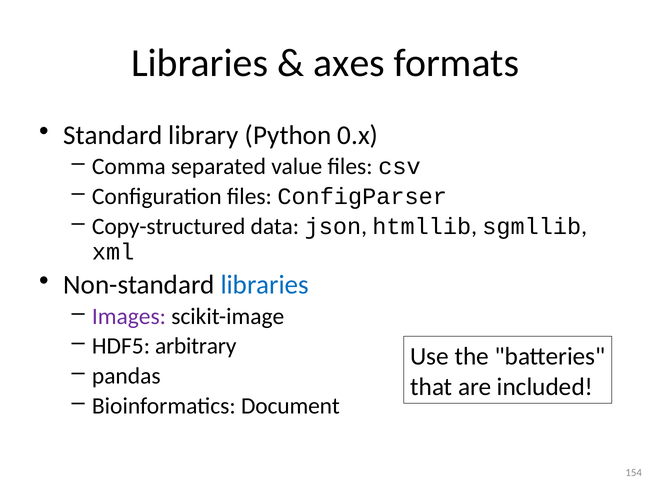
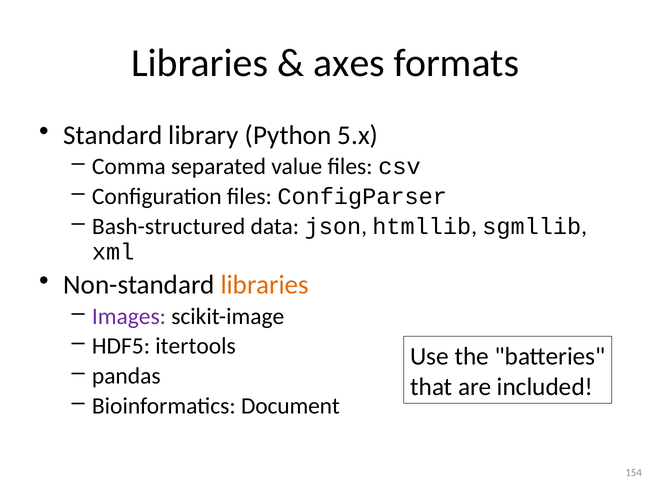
0.x: 0.x -> 5.x (358, 135)
Copy-structured: Copy-structured -> Bash-structured (169, 227)
libraries colour: blue -> orange (265, 285)
arbitrary: arbitrary -> itertools (196, 346)
